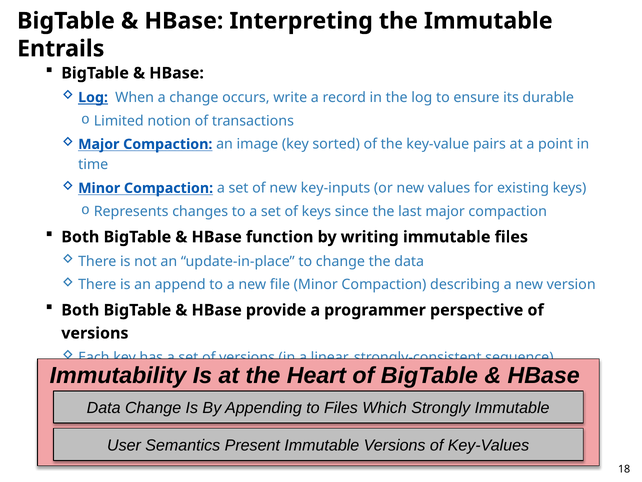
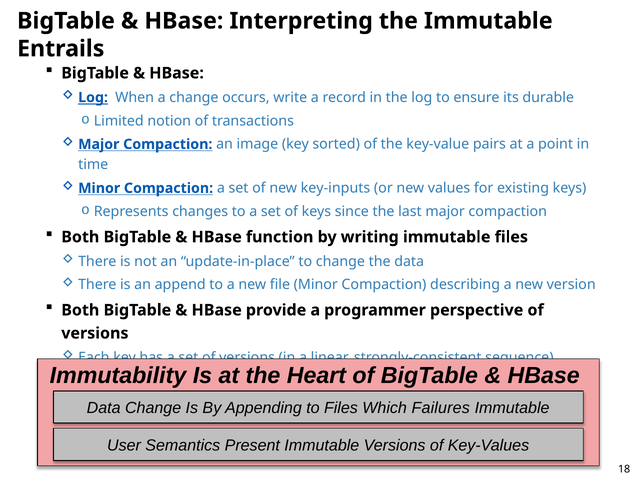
Strongly: Strongly -> Failures (441, 408)
